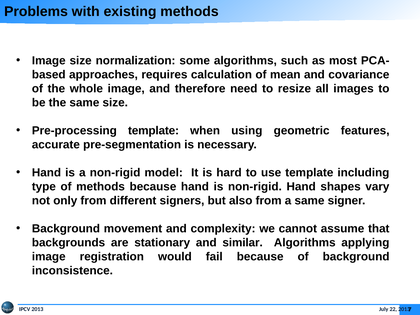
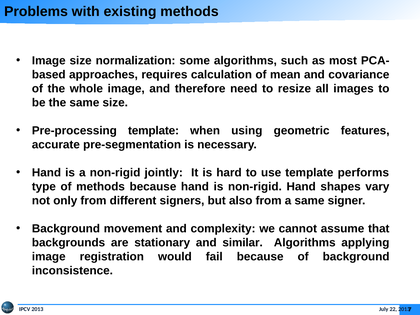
model: model -> jointly (164, 173)
including: including -> performs (363, 173)
